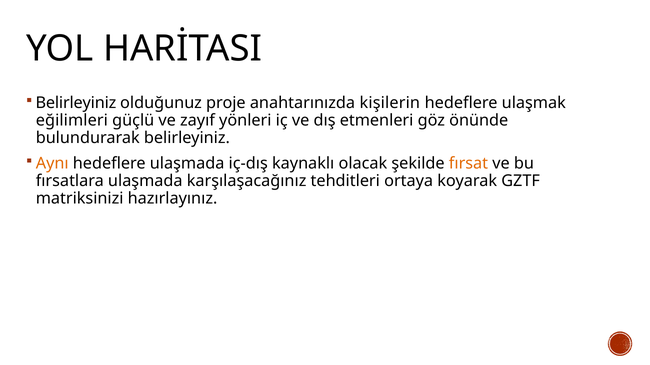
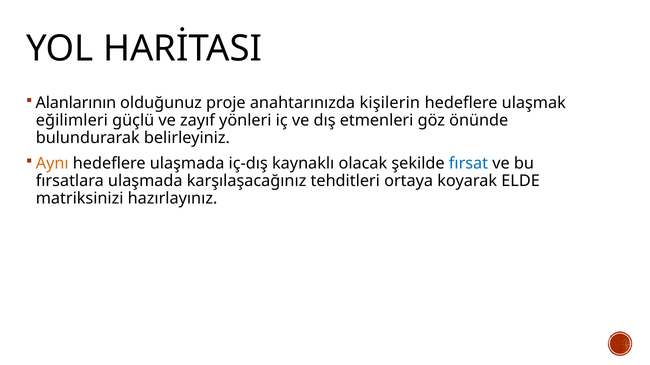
Belirleyiniz: Belirleyiniz -> Alanlarının (76, 103)
fırsat colour: orange -> blue (468, 164)
GZTF: GZTF -> ELDE (521, 181)
